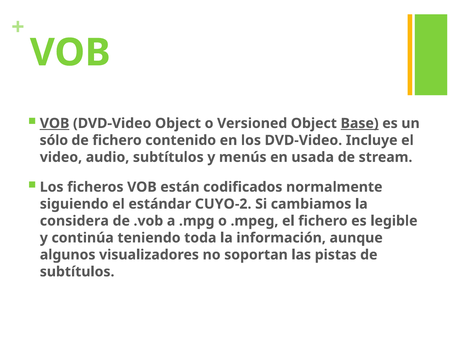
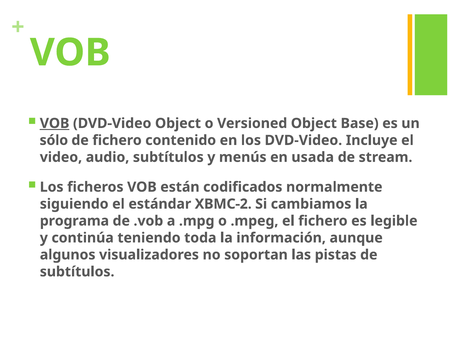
Base underline: present -> none (360, 123)
CUYO-2: CUYO-2 -> XBMC-2 (223, 204)
considera: considera -> programa (74, 221)
